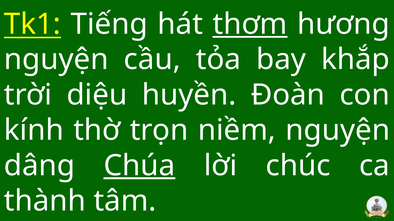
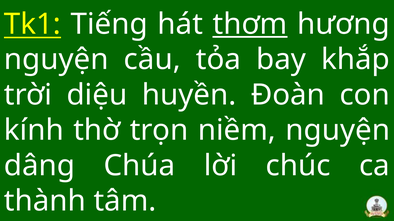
Chúa underline: present -> none (139, 166)
